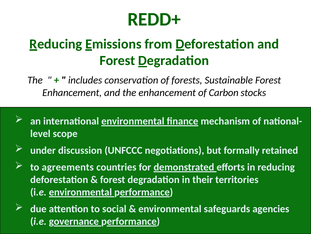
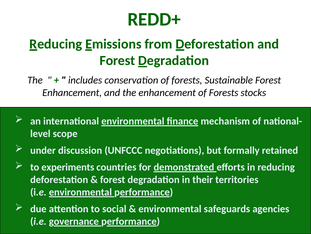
enhancement of Carbon: Carbon -> Forests (224, 92)
agreements: agreements -> experiments (68, 167)
